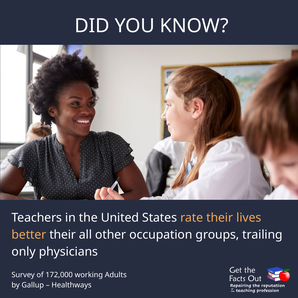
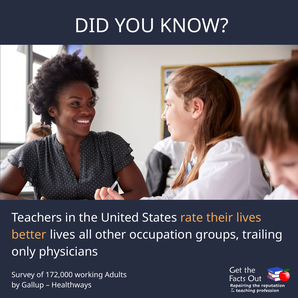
better their: their -> lives (63, 235)
